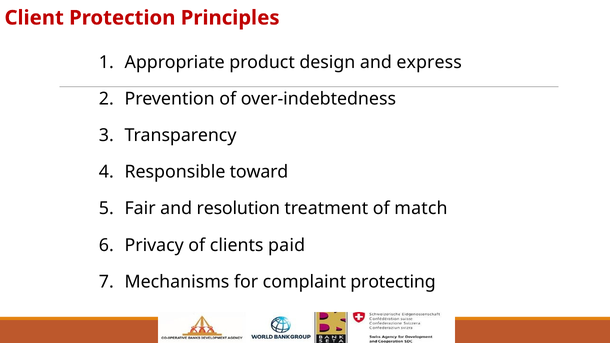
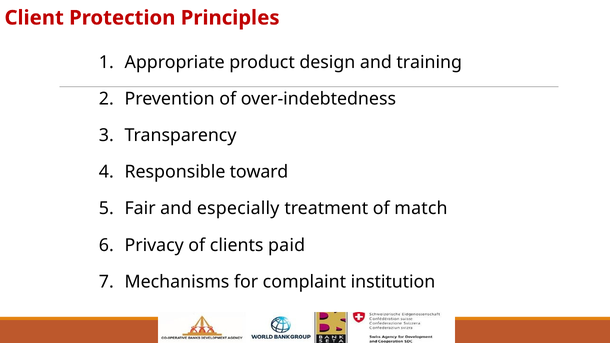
express: express -> training (429, 62)
resolution: resolution -> especially (238, 209)
protecting: protecting -> institution (393, 282)
